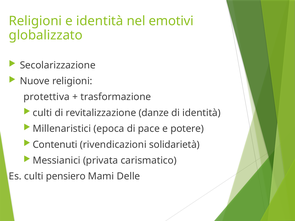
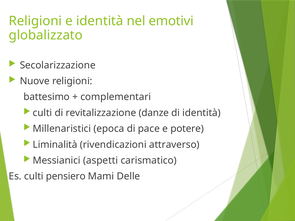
protettiva: protettiva -> battesimo (47, 97)
trasformazione: trasformazione -> complementari (116, 97)
Contenuti: Contenuti -> Liminalità (55, 145)
solidarietà: solidarietà -> attraverso (174, 145)
privata: privata -> aspetti (101, 161)
